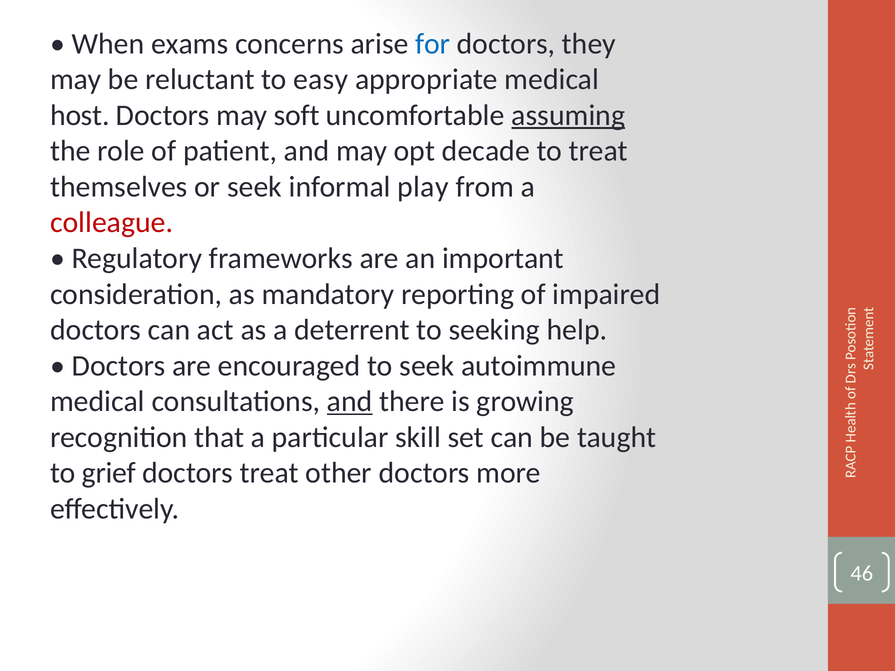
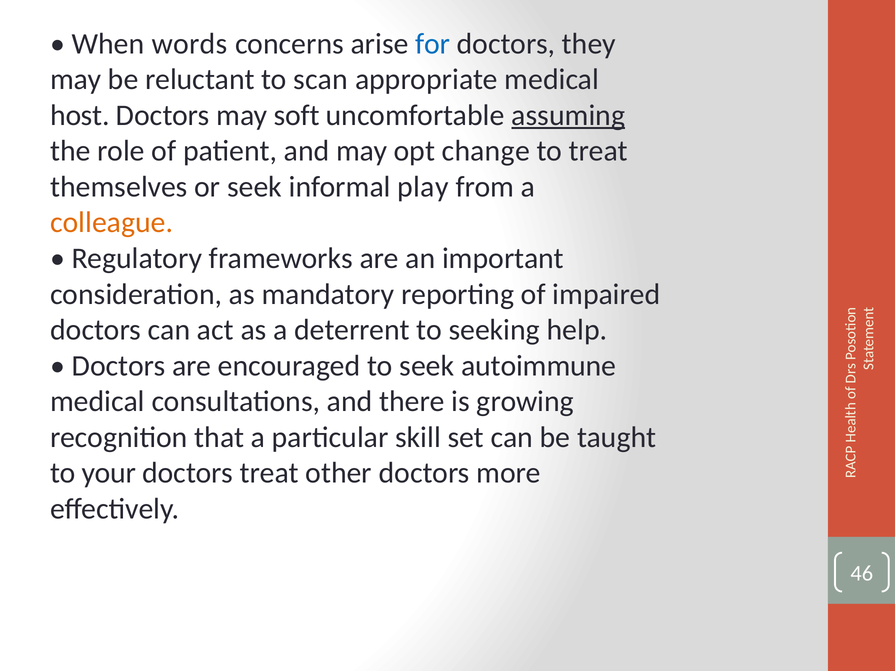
exams: exams -> words (190, 44)
easy: easy -> scan (321, 79)
decade: decade -> change (486, 151)
colleague colour: red -> orange (112, 223)
and underline: present -> none (350, 402)
grief: grief -> your (109, 473)
